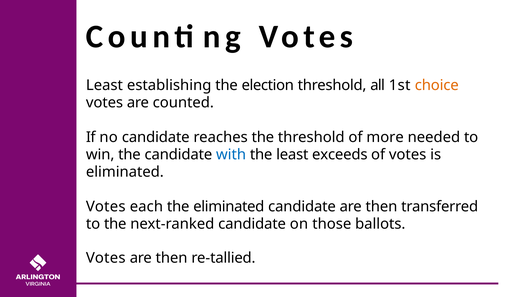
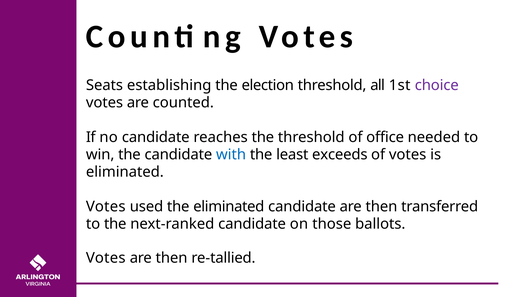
Least: Least -> Seats (104, 85)
choice colour: orange -> purple (437, 85)
more: more -> office (385, 137)
each: each -> used (147, 207)
